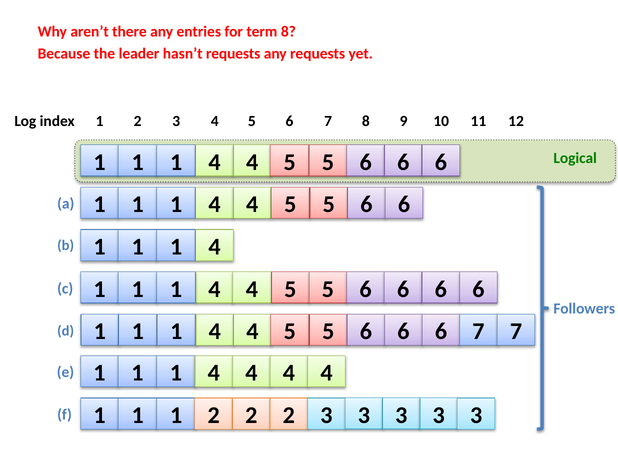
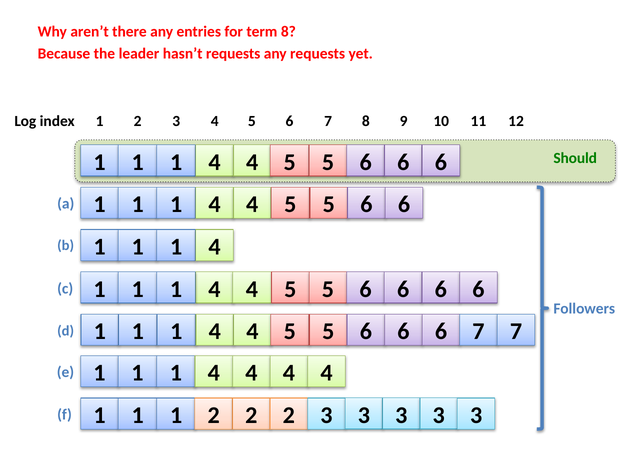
Logical: Logical -> Should (575, 158)
